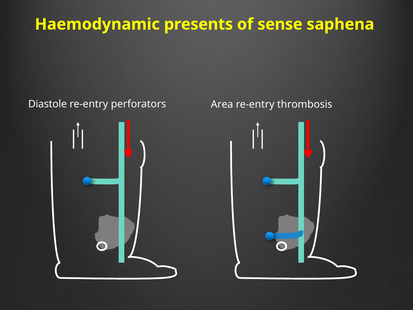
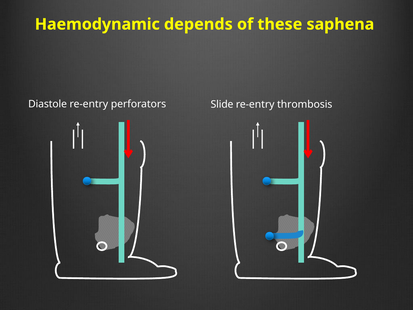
presents: presents -> depends (198, 24)
sense: sense -> these (280, 24)
Area: Area -> Slide (222, 104)
